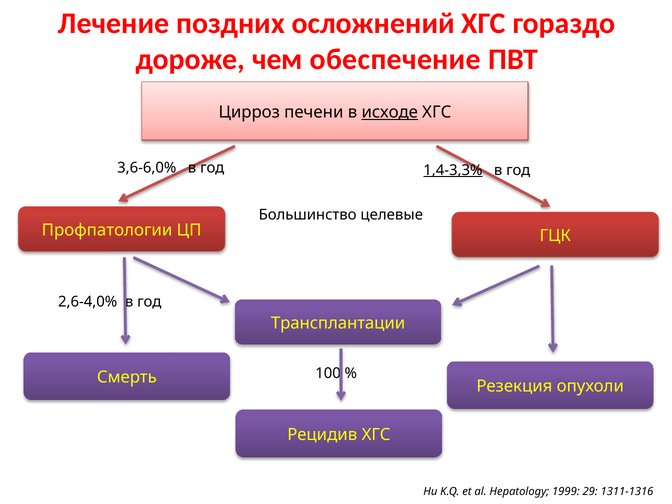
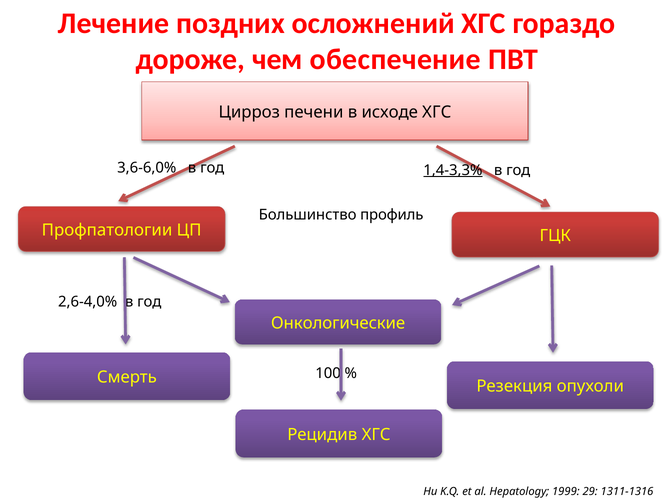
исходе underline: present -> none (390, 112)
целевые: целевые -> профиль (392, 215)
Трансплантации: Трансплантации -> Онкологические (338, 323)
